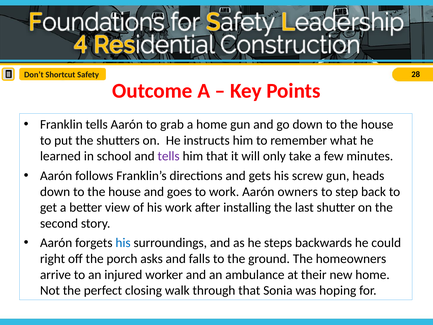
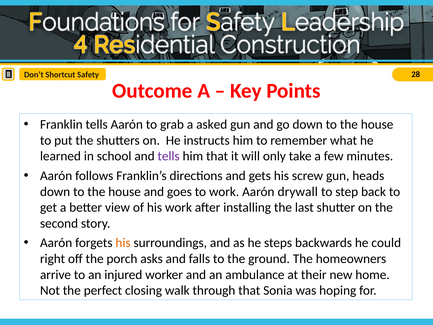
a home: home -> asked (212, 124)
owners: owners -> drywall (298, 191)
his colour: blue -> orange (123, 243)
